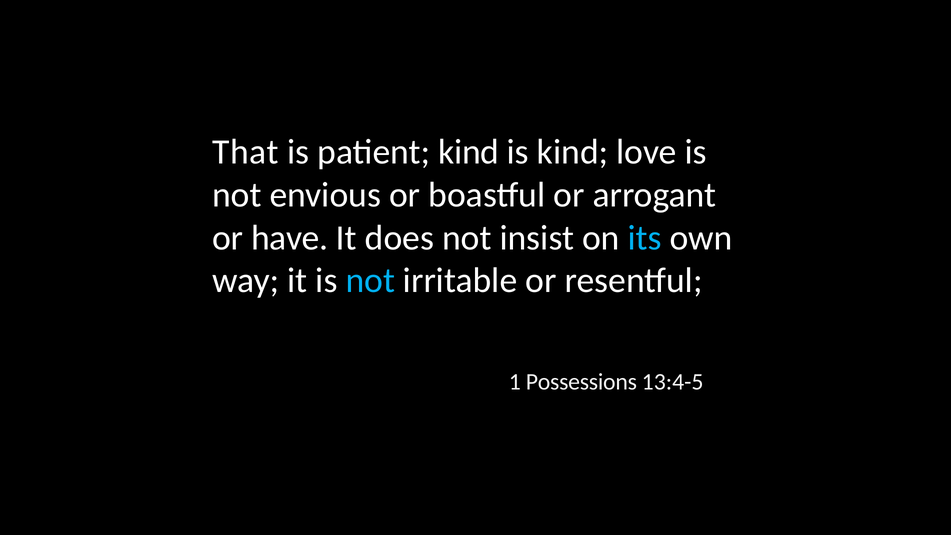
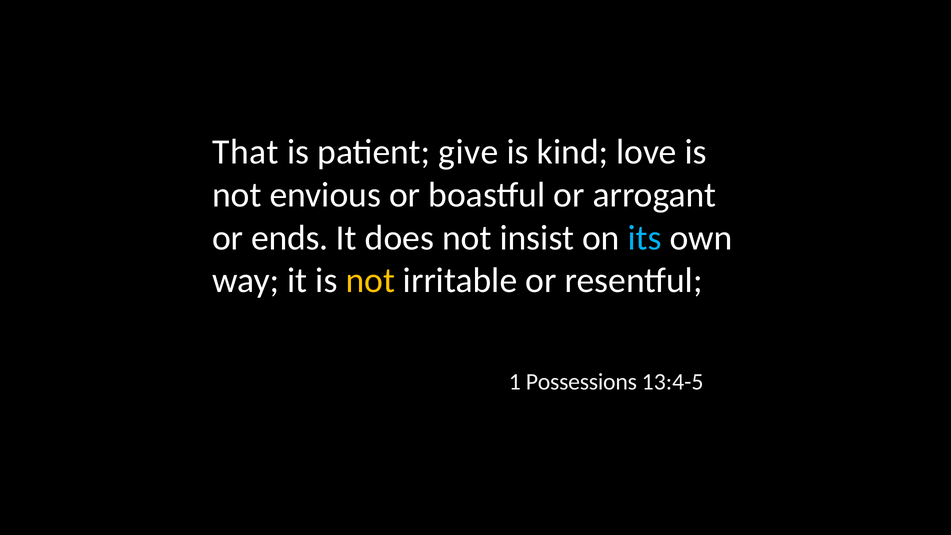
patient kind: kind -> give (468, 152)
have: have -> ends (290, 238)
not colour: light blue -> yellow (370, 281)
